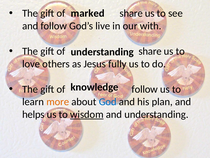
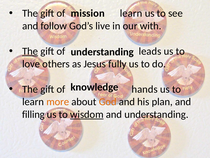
share: share -> learn (131, 13)
marked: marked -> mission (88, 13)
The underline: none -> present (30, 51)
share: share -> leads (150, 51)
of follow: follow -> hands (145, 89)
God colour: blue -> orange (108, 102)
helps: helps -> filling (33, 114)
